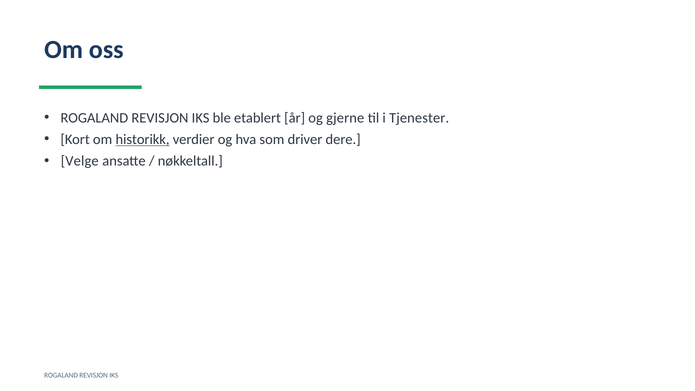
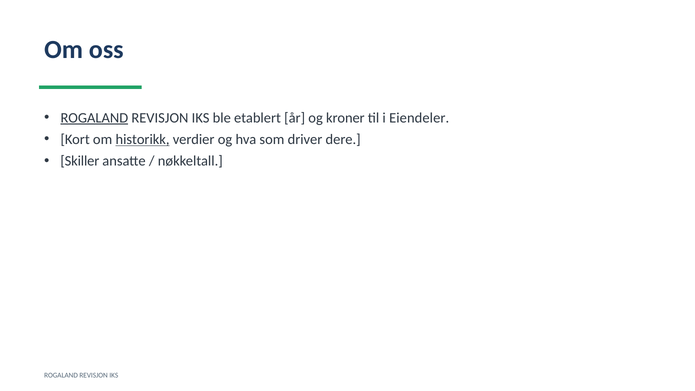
ROGALAND underline: none -> present (94, 118)
gjerne: gjerne -> kroner (345, 118)
Tjenester: Tjenester -> Eiendeler (419, 118)
Velge: Velge -> Skiller (80, 161)
